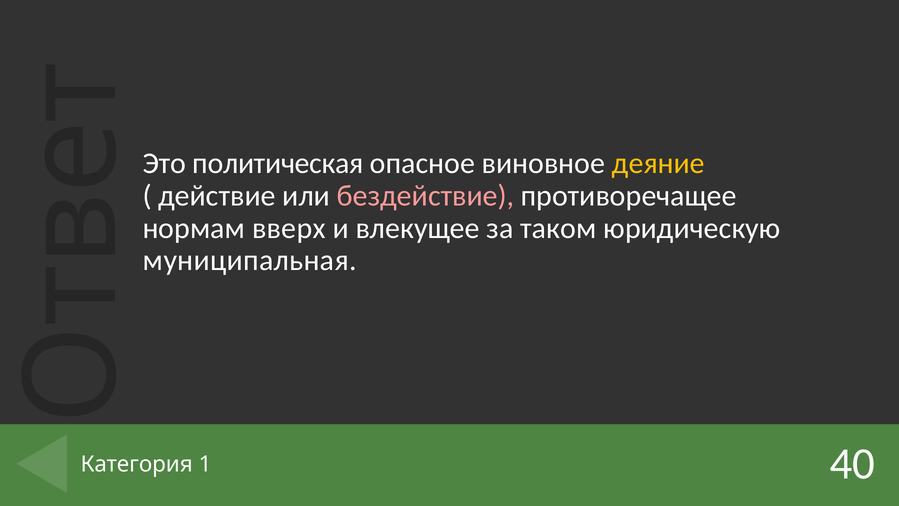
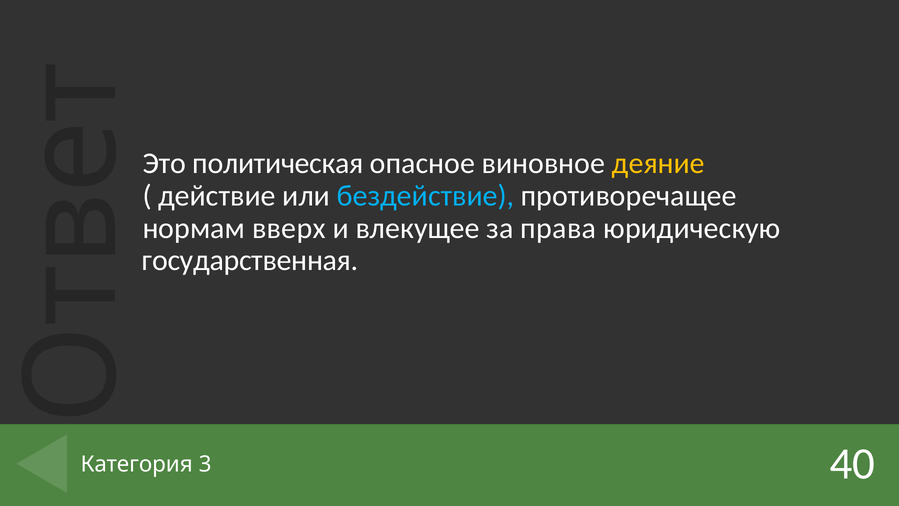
бездействие colour: pink -> light blue (425, 196)
таком: таком -> права (558, 228)
муниципальная: муниципальная -> государственная (250, 260)
1: 1 -> 3 (205, 464)
